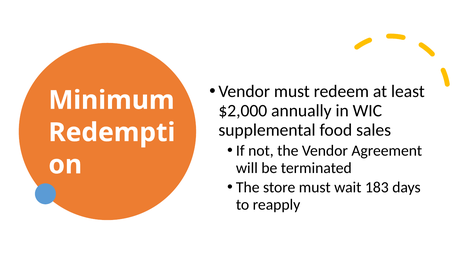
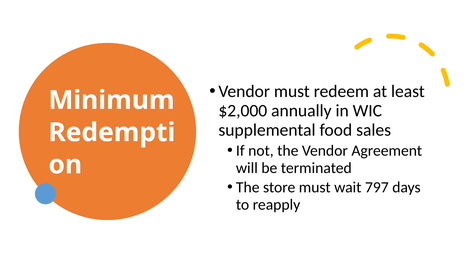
183: 183 -> 797 (377, 188)
